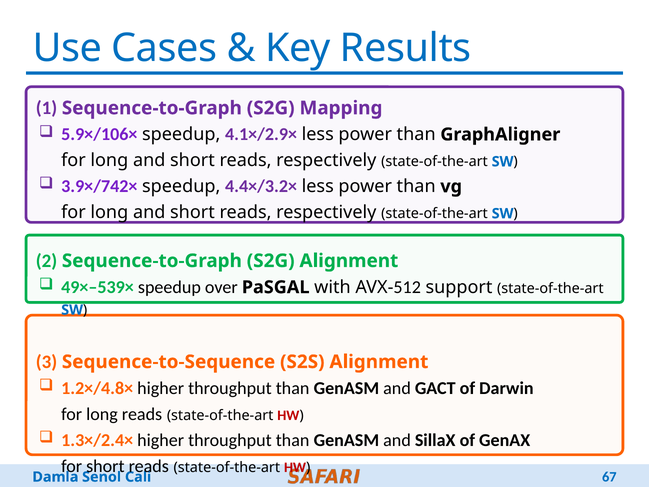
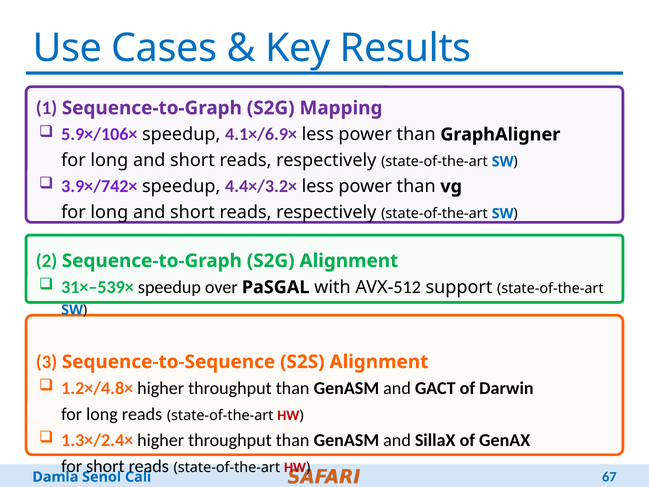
4.1×/2.9×: 4.1×/2.9× -> 4.1×/6.9× (261, 134)
49×–539×: 49×–539× -> 31×–539× (98, 287)
